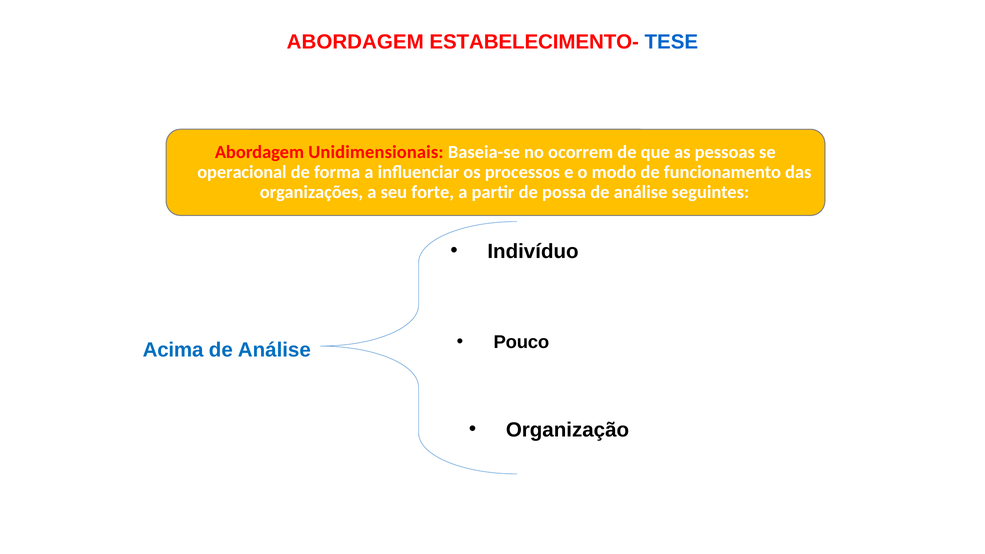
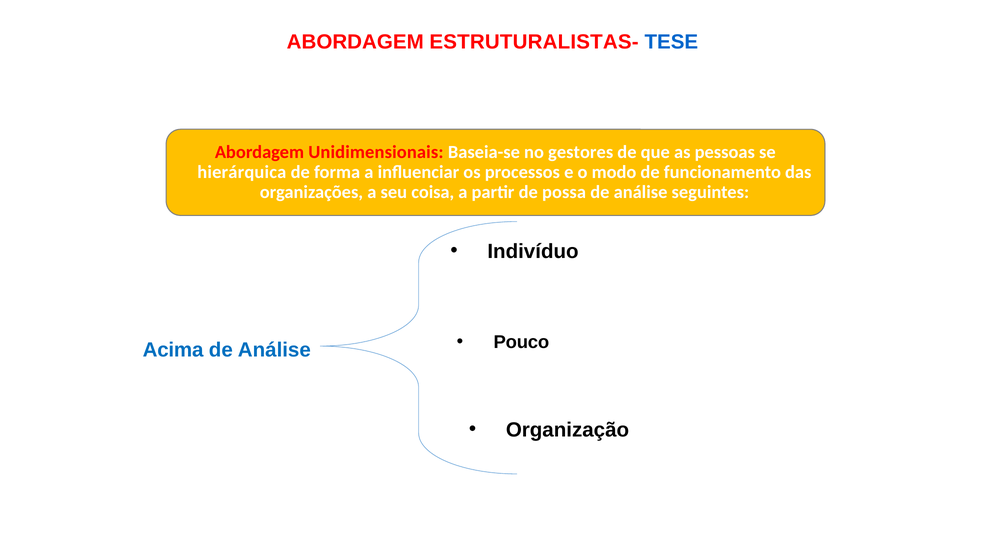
ESTABELECIMENTO-: ESTABELECIMENTO- -> ESTRUTURALISTAS- (534, 42)
ocorrem: ocorrem -> gestores (581, 152)
operacional: operacional -> hierárquica (242, 172)
forte: forte -> coisa (433, 192)
